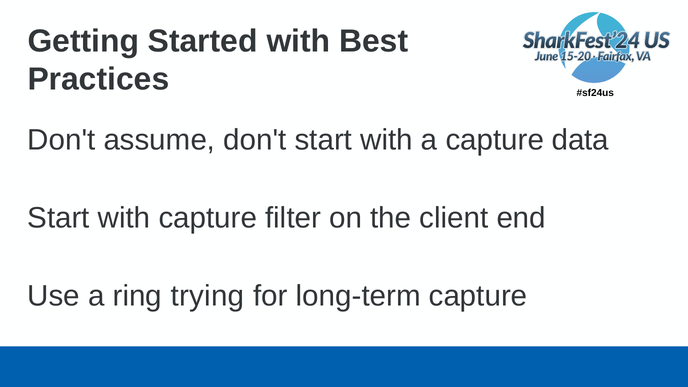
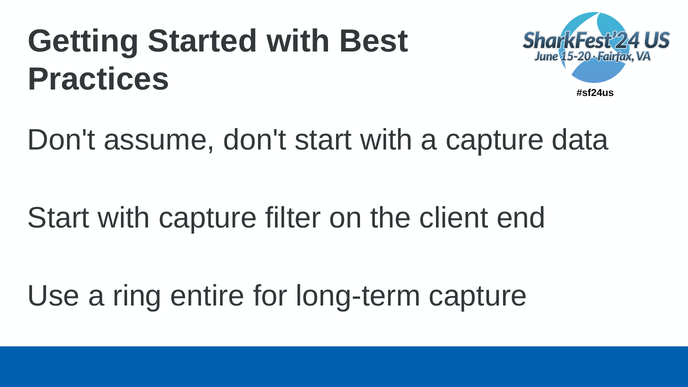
trying: trying -> entire (207, 296)
